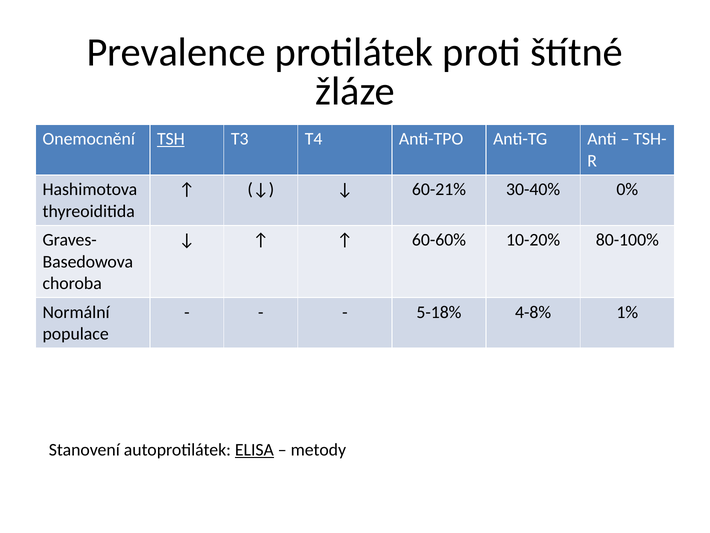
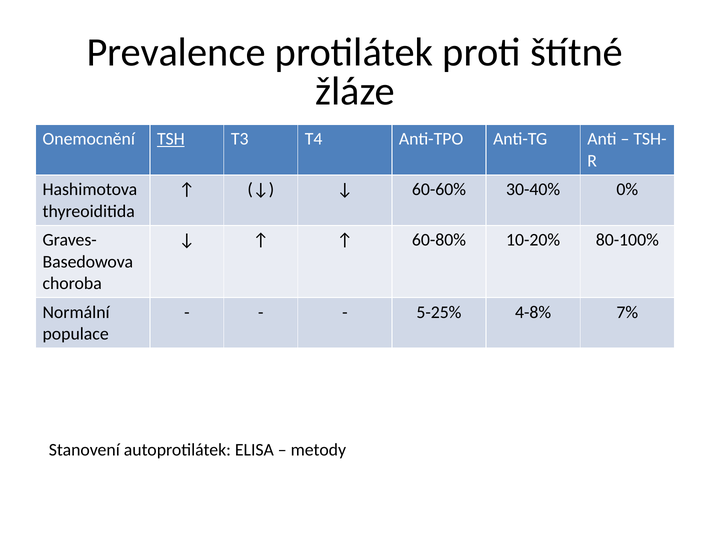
60-21%: 60-21% -> 60-60% (439, 189)
60-60%: 60-60% -> 60-80% (439, 240)
5-18%: 5-18% -> 5-25% (439, 312)
1%: 1% -> 7% (627, 312)
ELISA underline: present -> none (254, 449)
